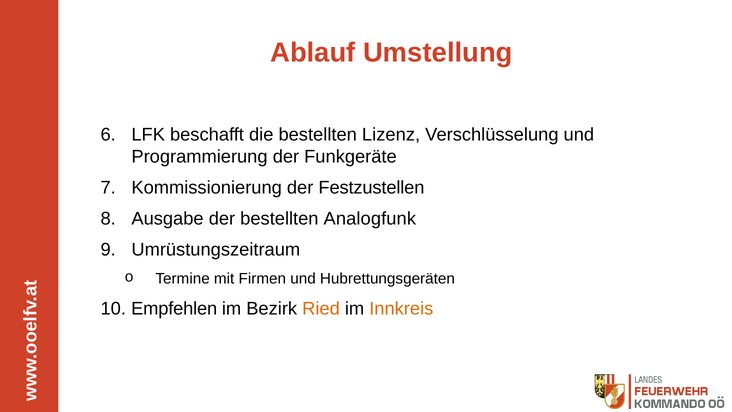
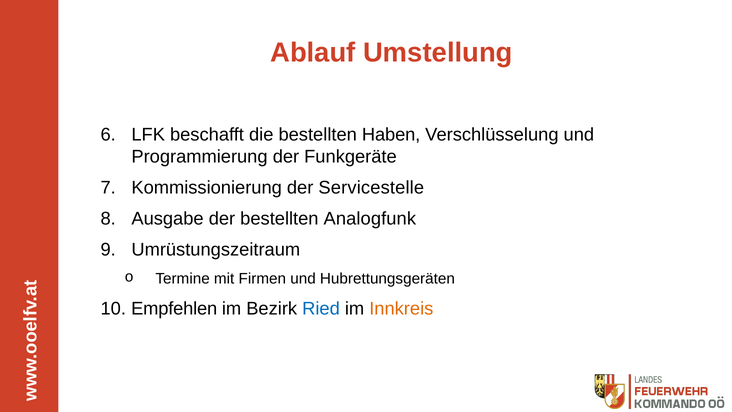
Lizenz: Lizenz -> Haben (391, 134)
Festzustellen: Festzustellen -> Servicestelle (371, 187)
Ried colour: orange -> blue (321, 308)
